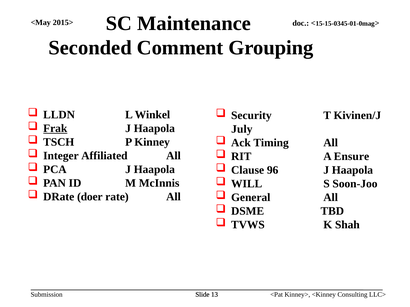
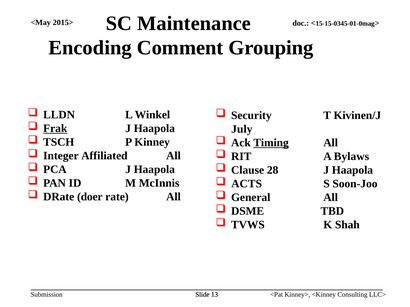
Seconded: Seconded -> Encoding (90, 48)
Timing underline: none -> present (271, 143)
Ensure: Ensure -> Bylaws (351, 157)
96: 96 -> 28 (273, 170)
WILL: WILL -> ACTS (247, 184)
